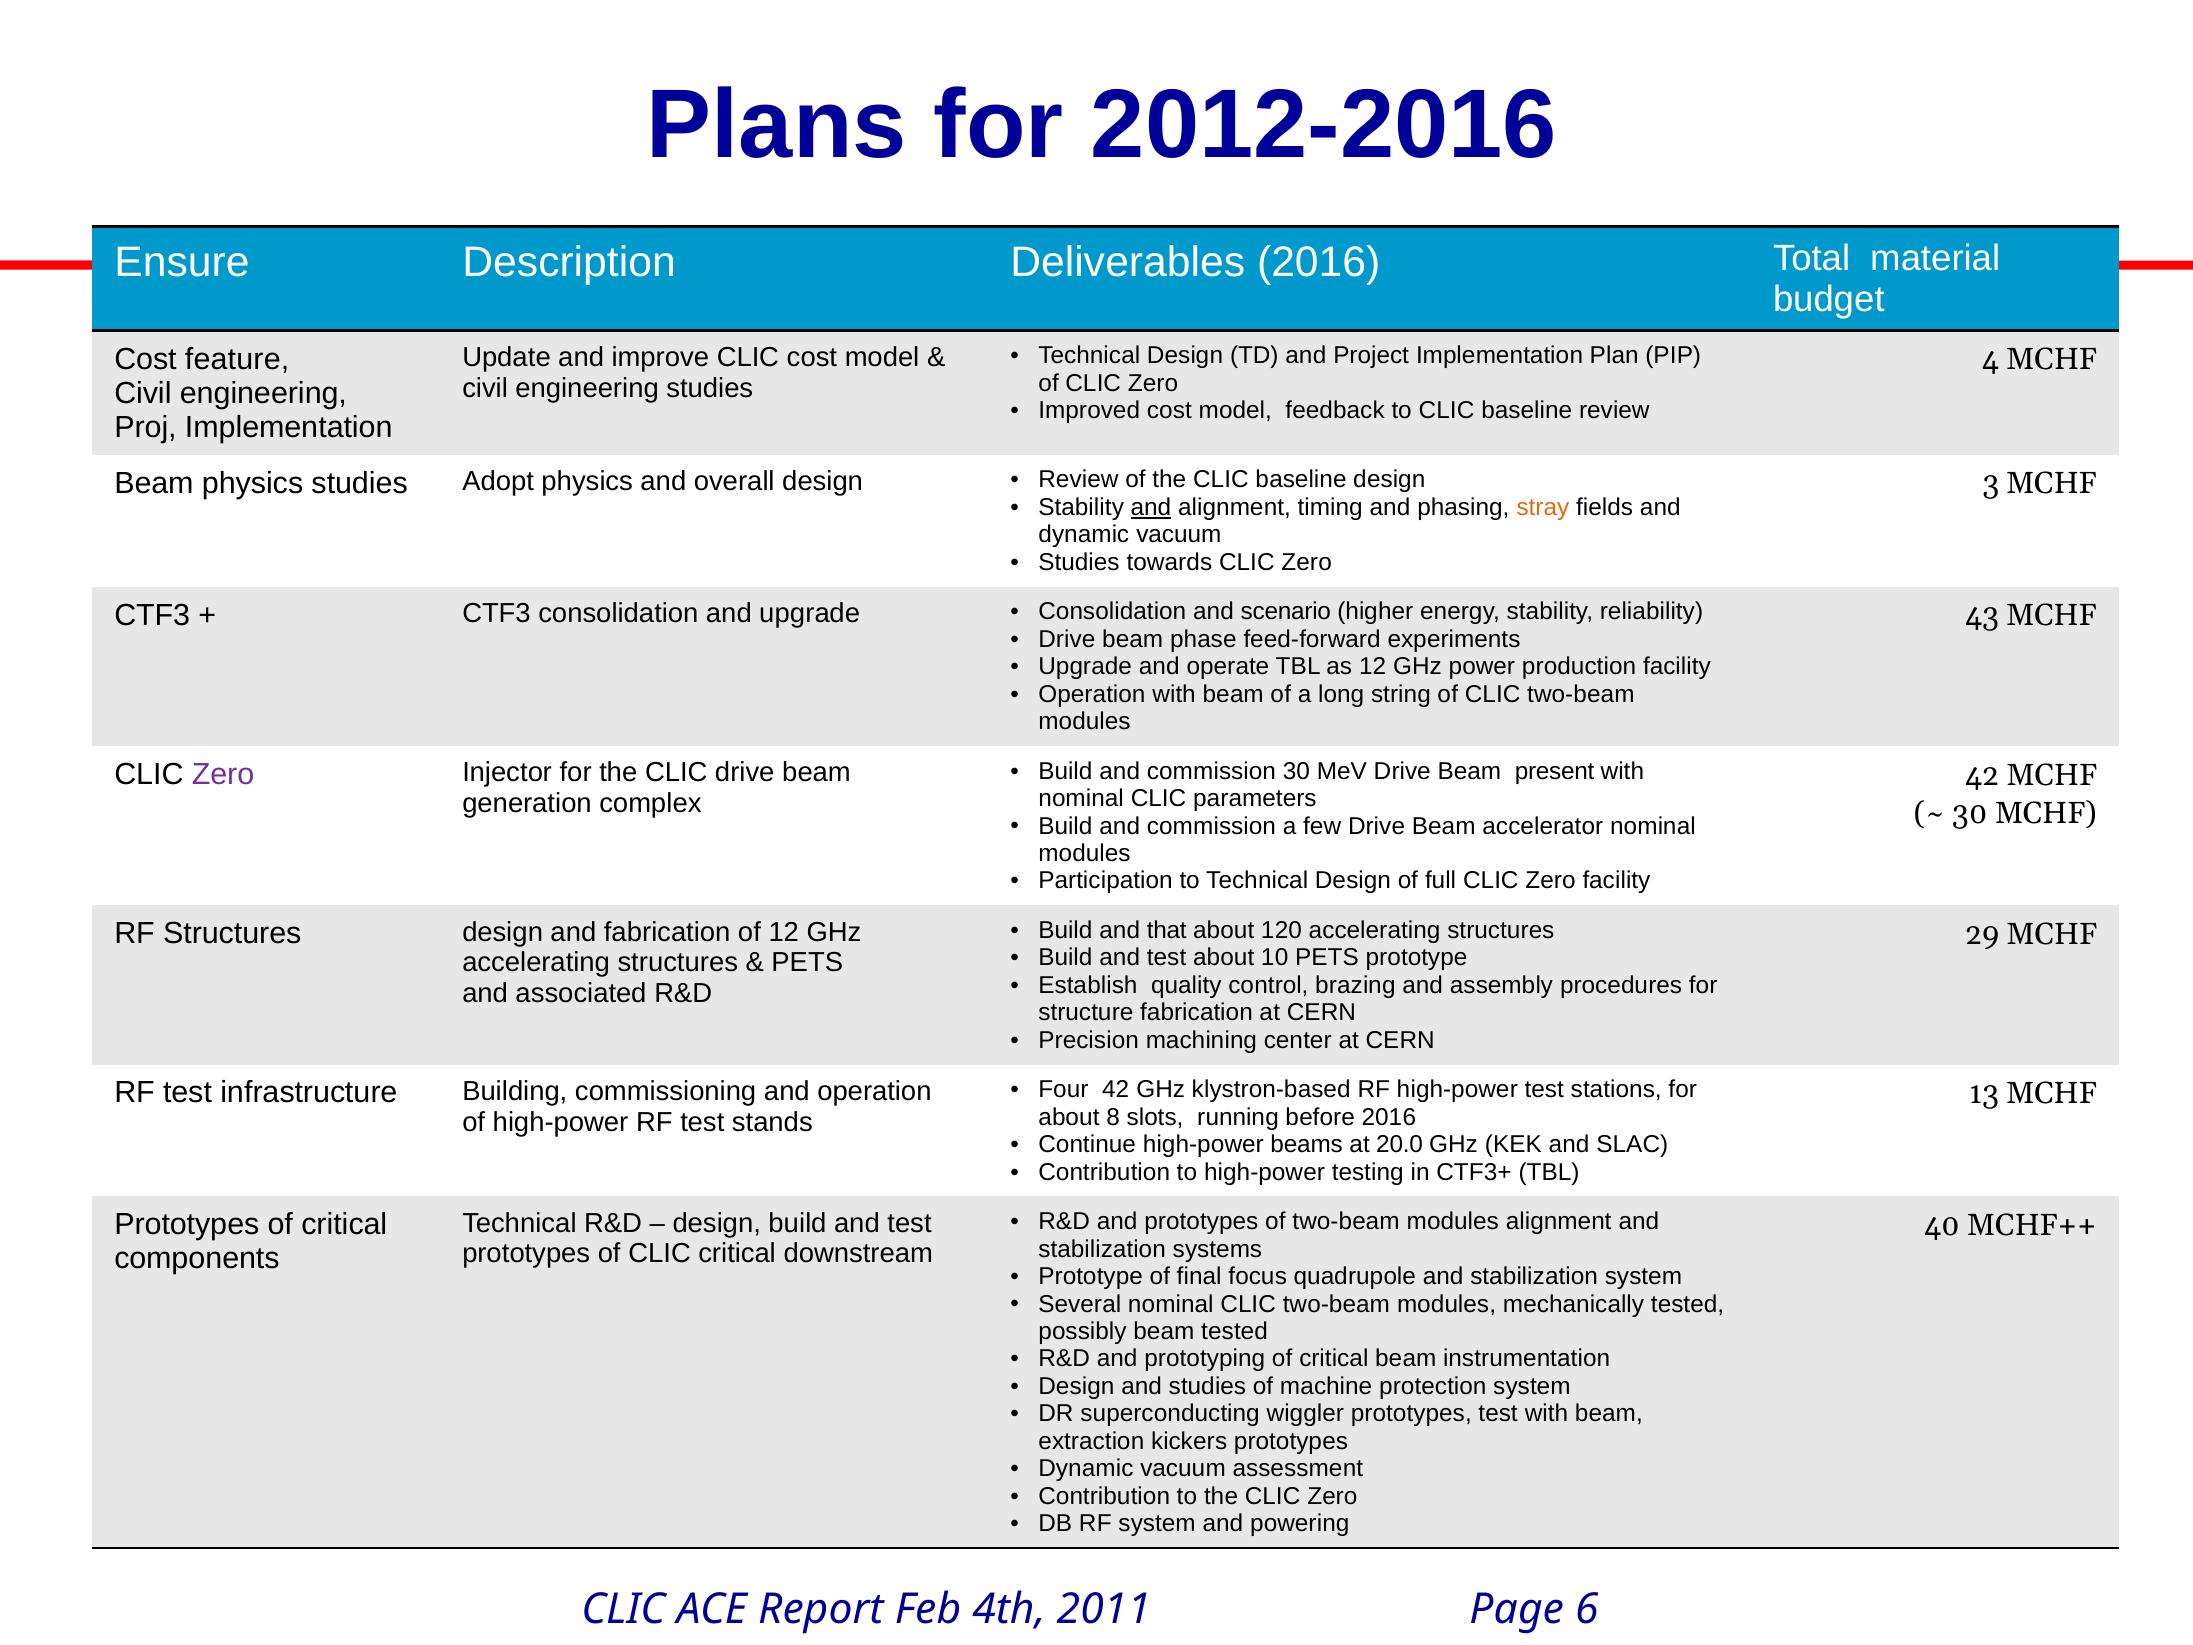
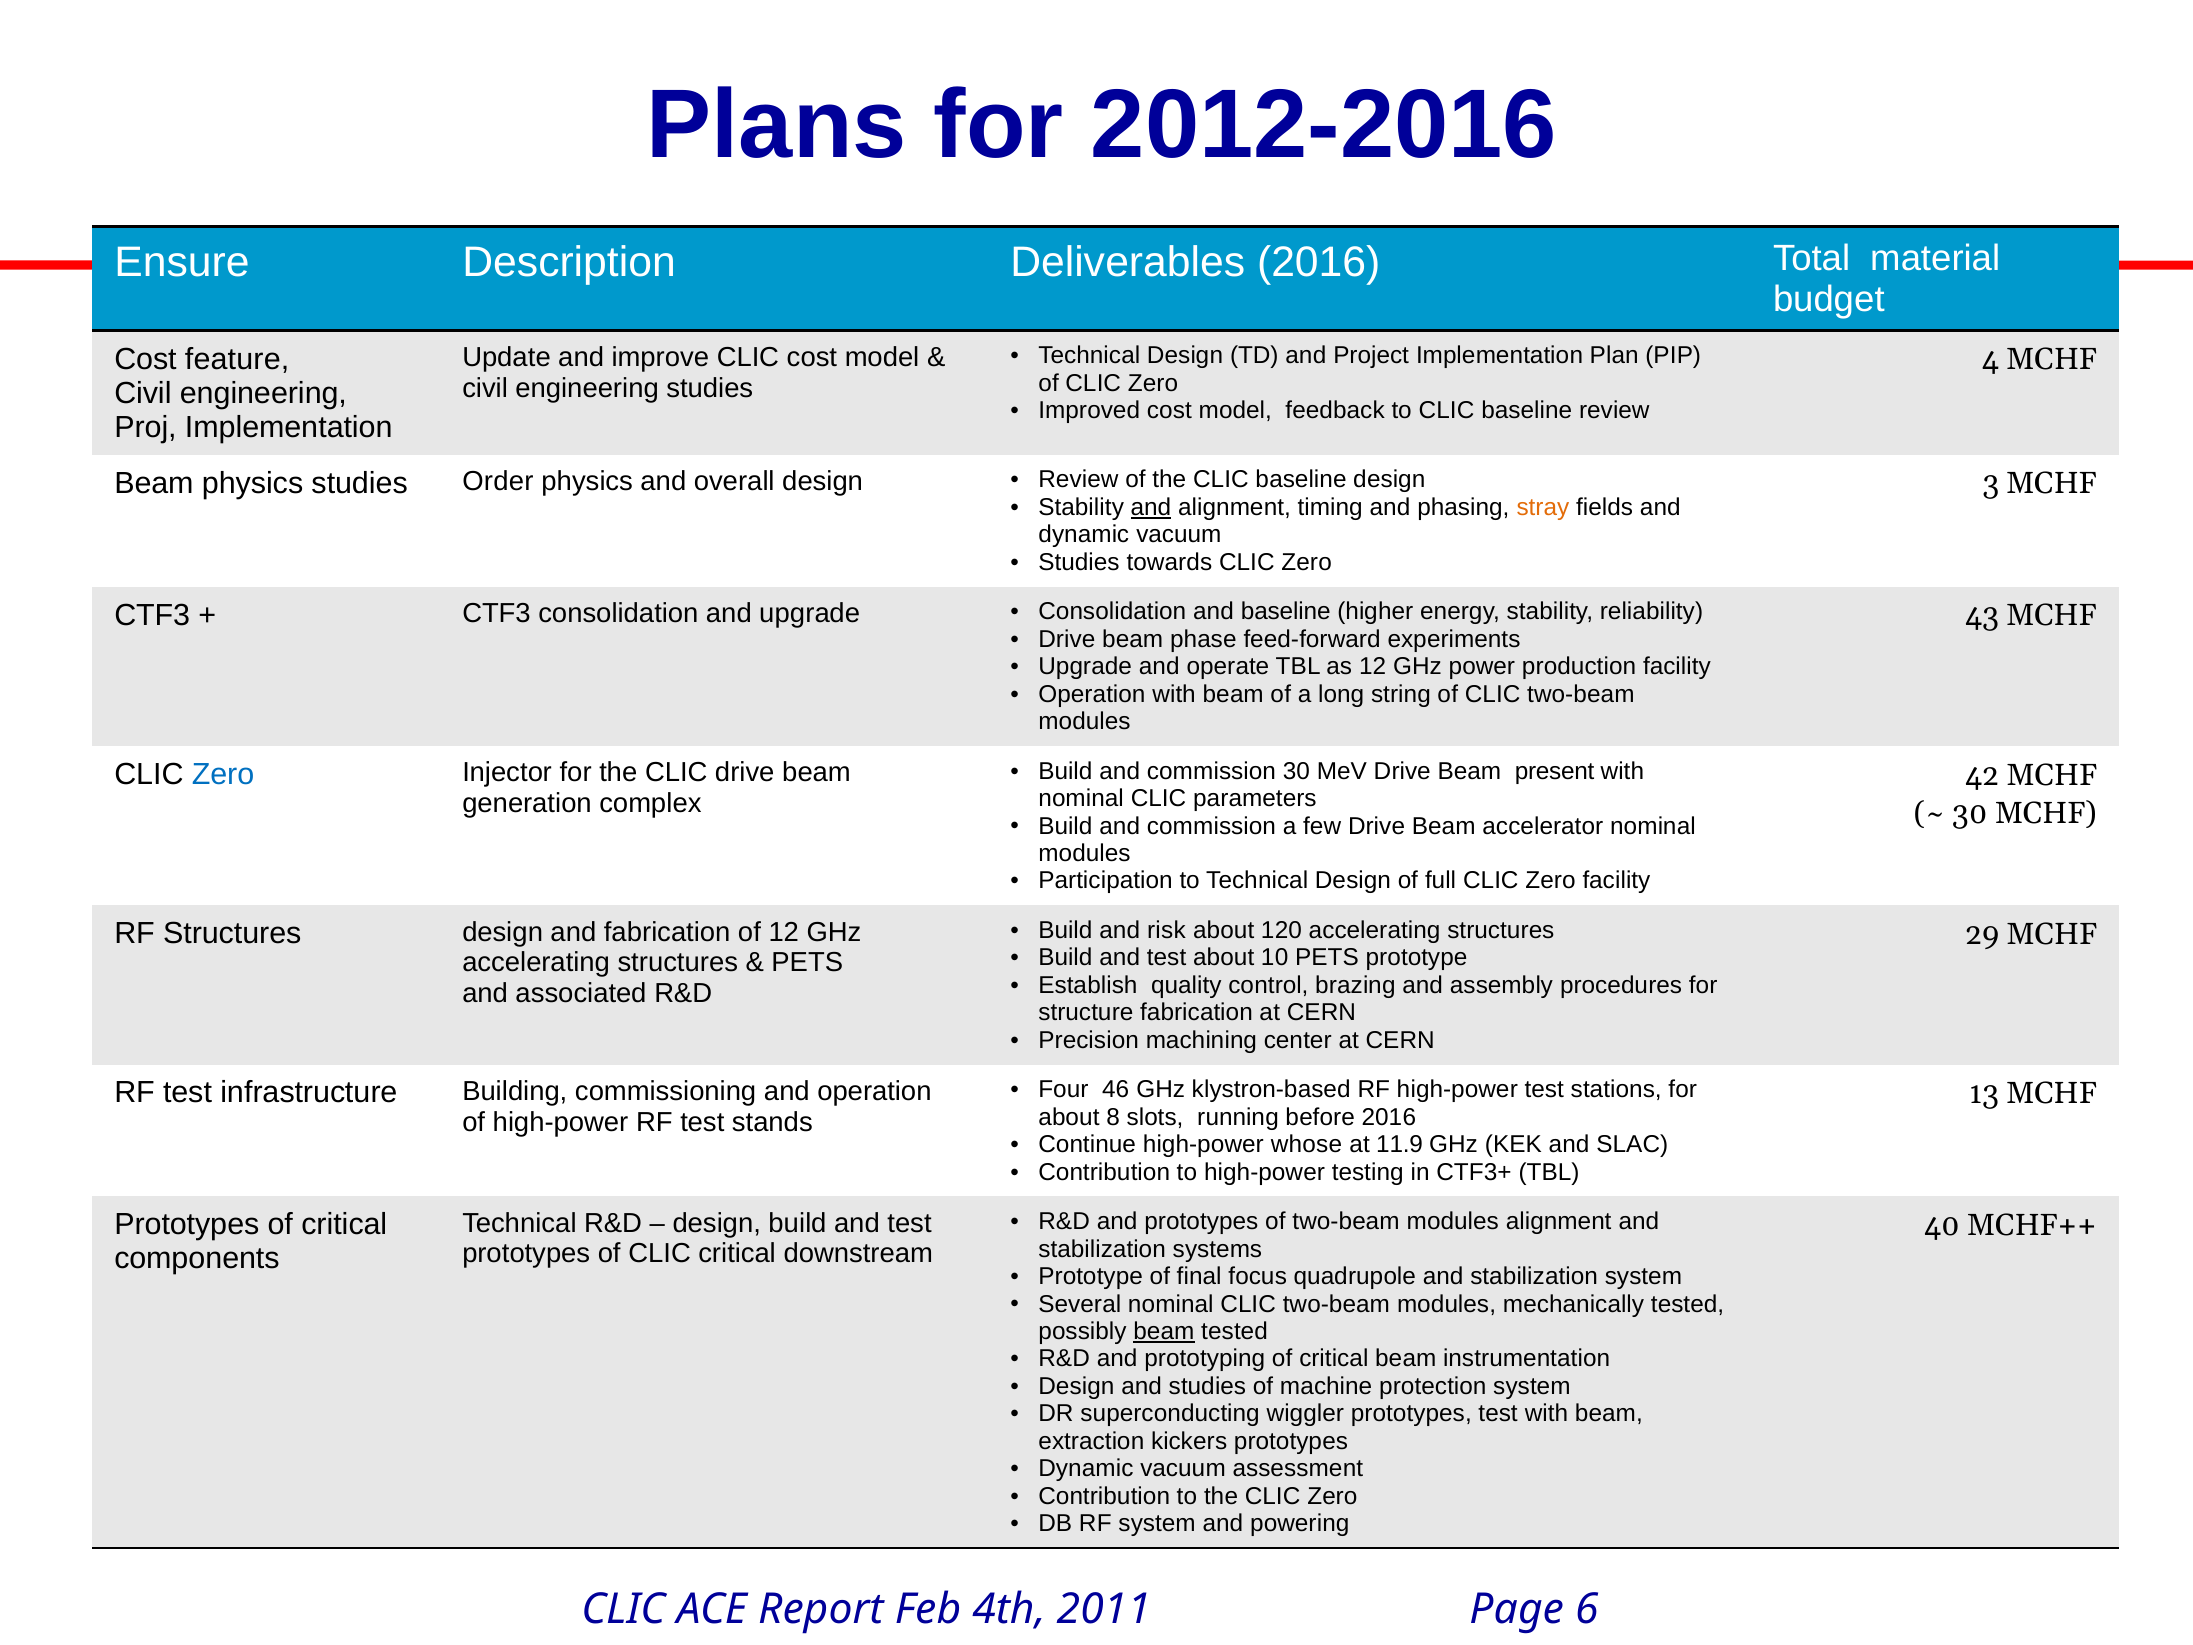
Adopt: Adopt -> Order (498, 481)
and scenario: scenario -> baseline (1286, 612)
Zero colour: purple -> blue (223, 774)
that: that -> risk (1166, 930)
Four 42: 42 -> 46 (1116, 1090)
beams: beams -> whose (1306, 1144)
20.0: 20.0 -> 11.9 (1400, 1144)
beam underline: none -> present (1164, 1331)
